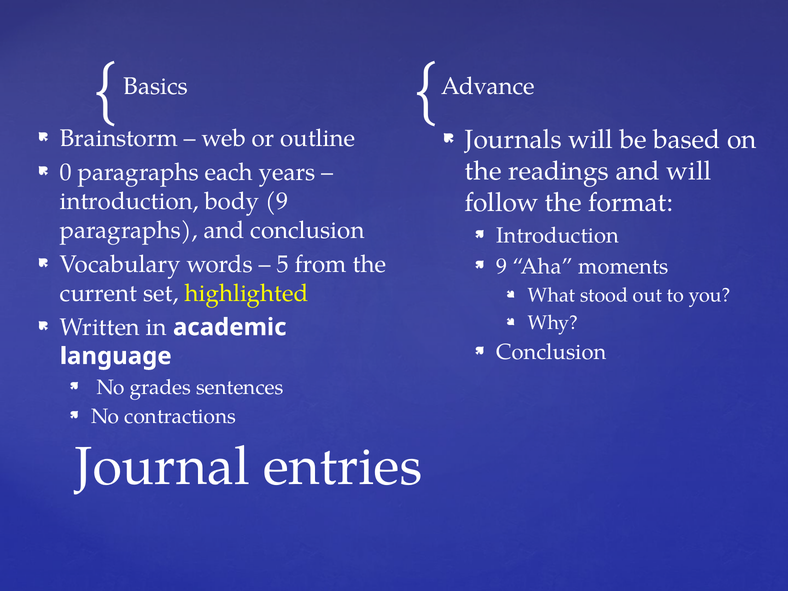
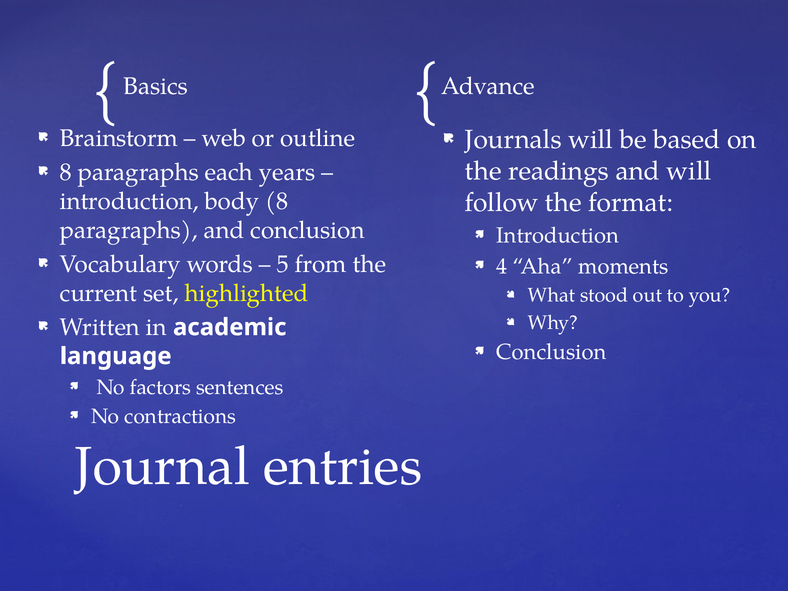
0: 0 -> 8 (66, 172)
body 9: 9 -> 8 (277, 201)
9: 9 -> 4 (502, 266)
grades: grades -> factors (160, 387)
